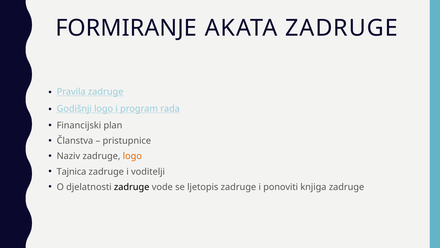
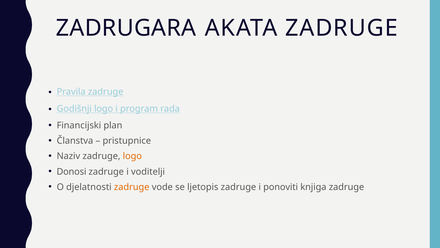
FORMIRANJE: FORMIRANJE -> ZADRUGARA (126, 28)
Tajnica: Tajnica -> Donosi (71, 171)
zadruge colour: black -> orange (132, 187)
